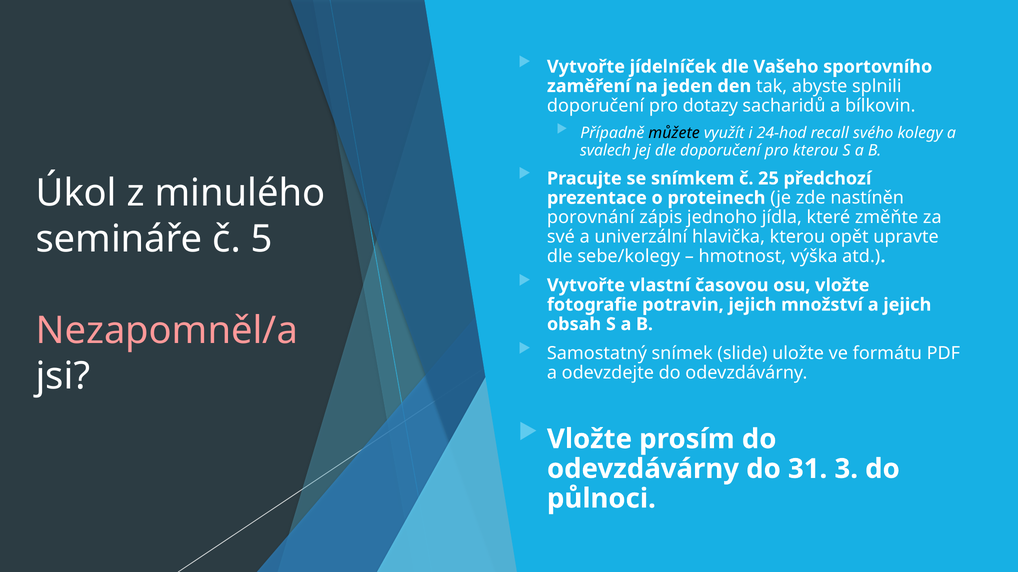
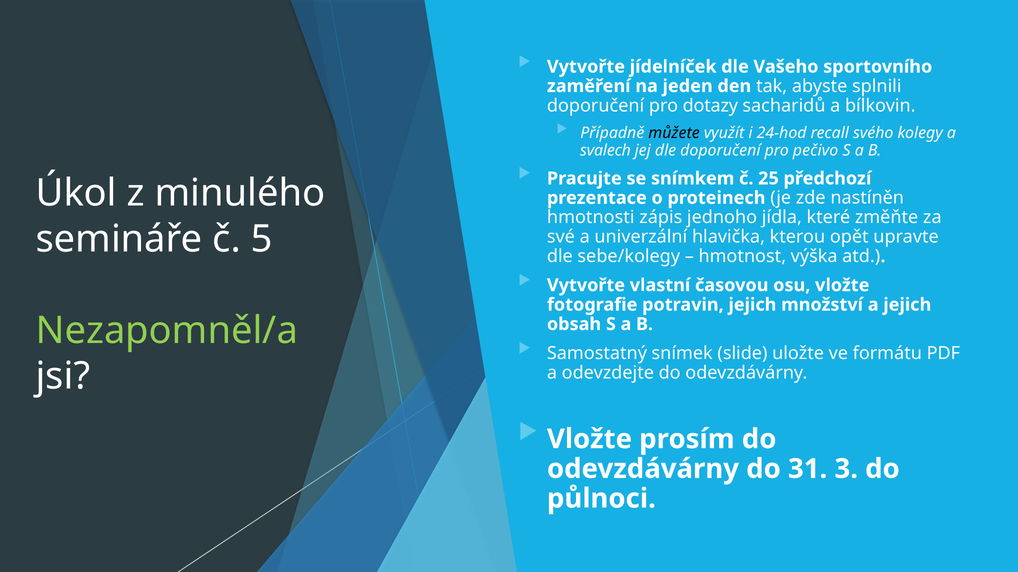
pro kterou: kterou -> pečivo (816, 150)
porovnání: porovnání -> hmotnosti (591, 218)
Nezapomněl/a colour: pink -> light green (167, 331)
